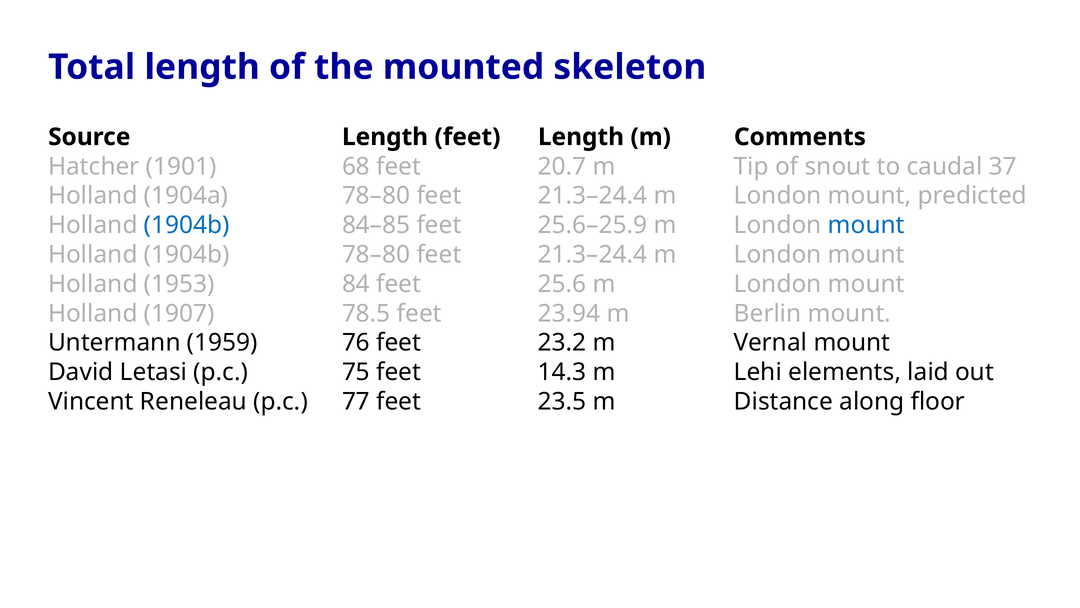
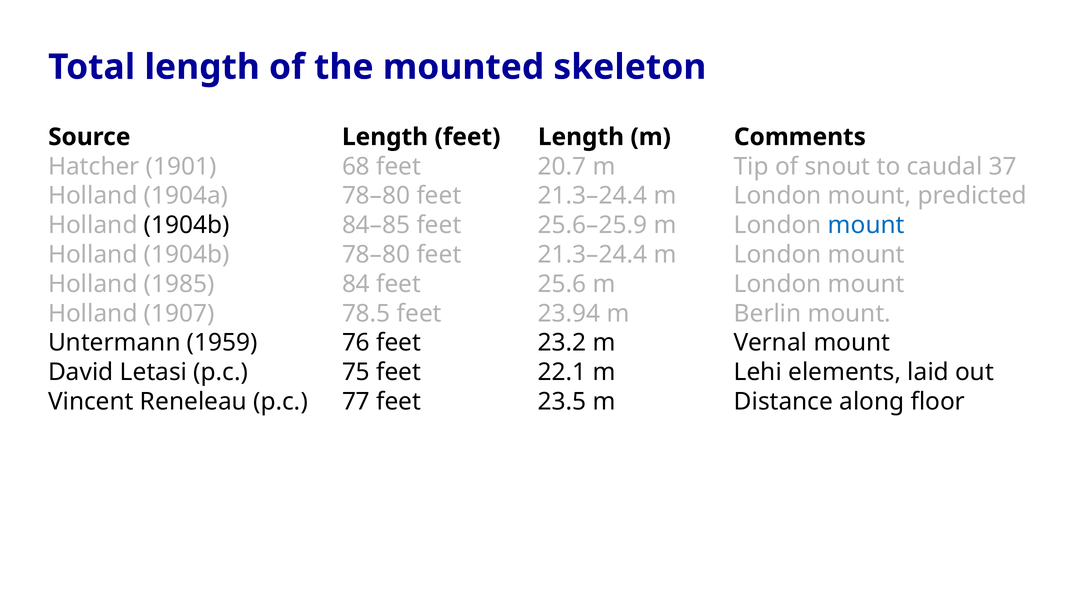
1904b colour: blue -> black (187, 225)
1953: 1953 -> 1985 (179, 284)
14.3: 14.3 -> 22.1 (562, 372)
